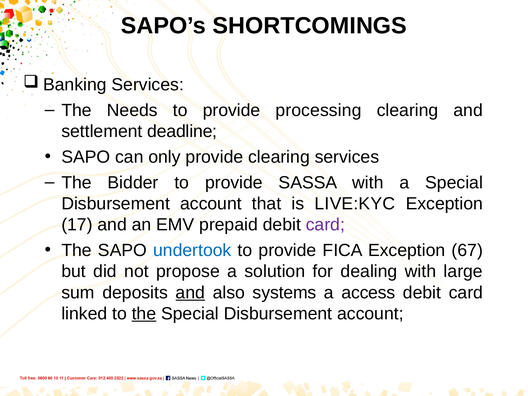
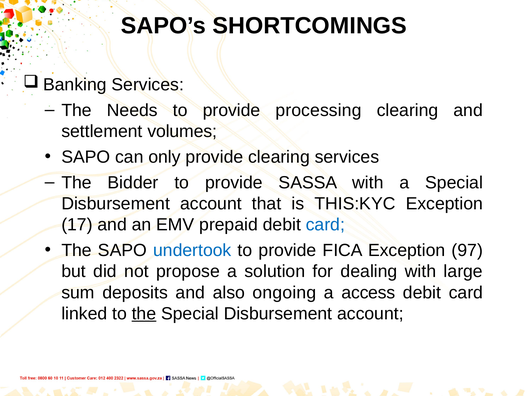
deadline: deadline -> volumes (182, 131)
LIVE:KYC: LIVE:KYC -> THIS:KYC (355, 204)
card colour: purple -> blue (325, 225)
67: 67 -> 97 (467, 250)
and underline: present -> none (190, 293)
systems: systems -> ongoing (284, 293)
